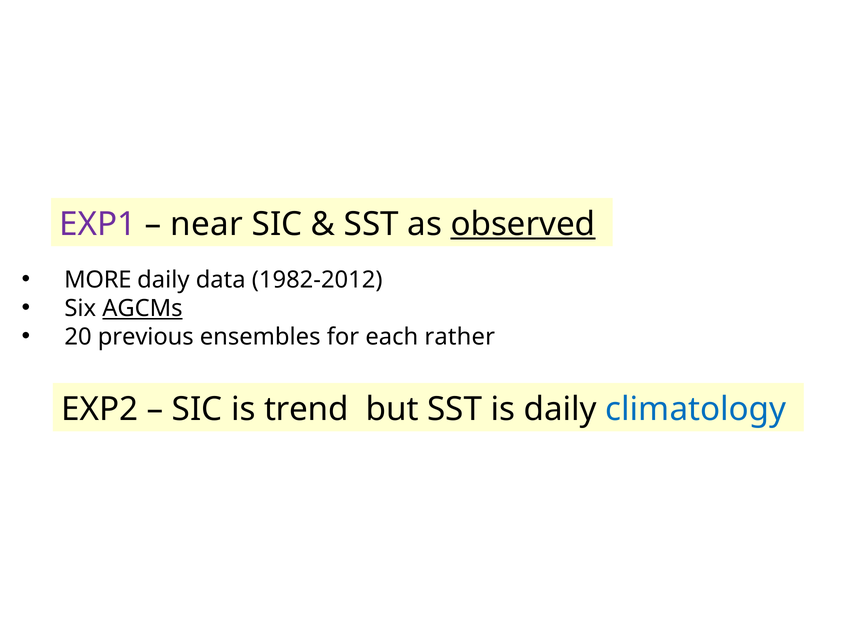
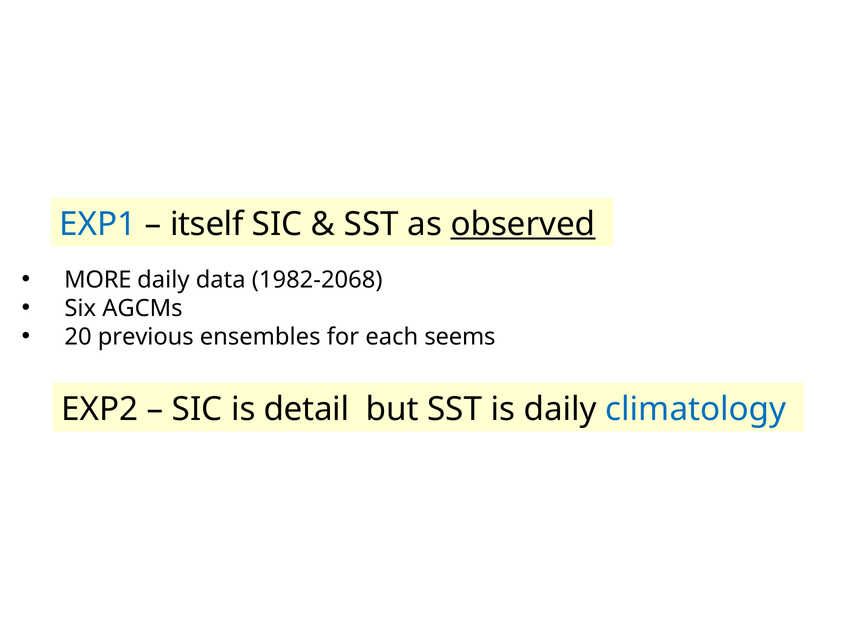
EXP1 colour: purple -> blue (98, 224)
near: near -> itself (207, 224)
1982-2012: 1982-2012 -> 1982-2068 (317, 280)
AGCMs underline: present -> none (142, 309)
rather: rather -> seems (460, 337)
trend: trend -> detail (307, 410)
